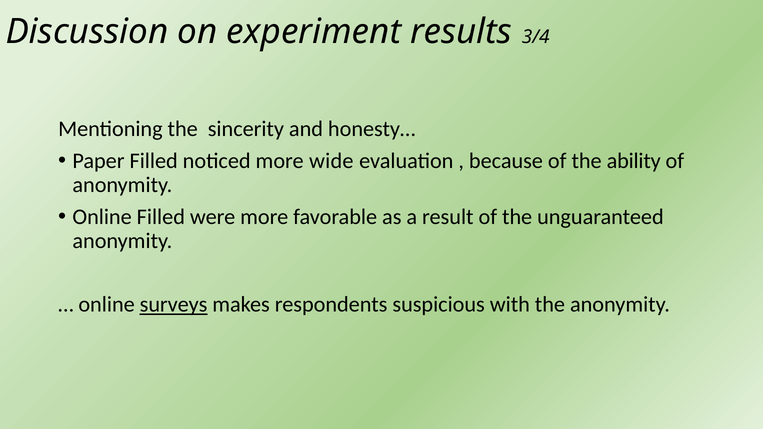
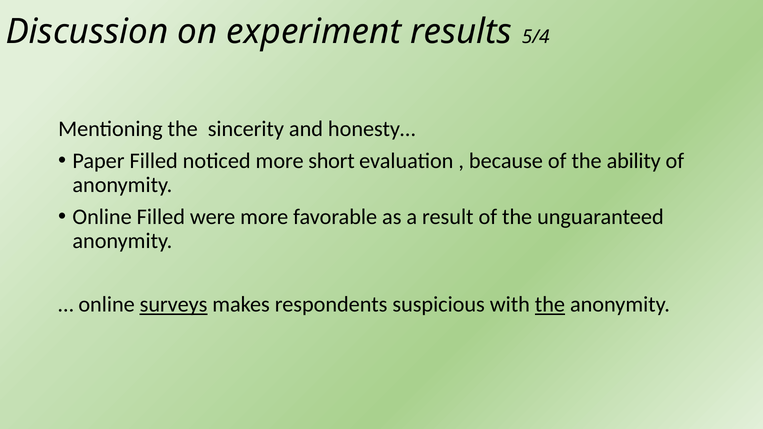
3/4: 3/4 -> 5/4 (536, 37)
wide: wide -> short (331, 161)
the underline: none -> present (550, 305)
